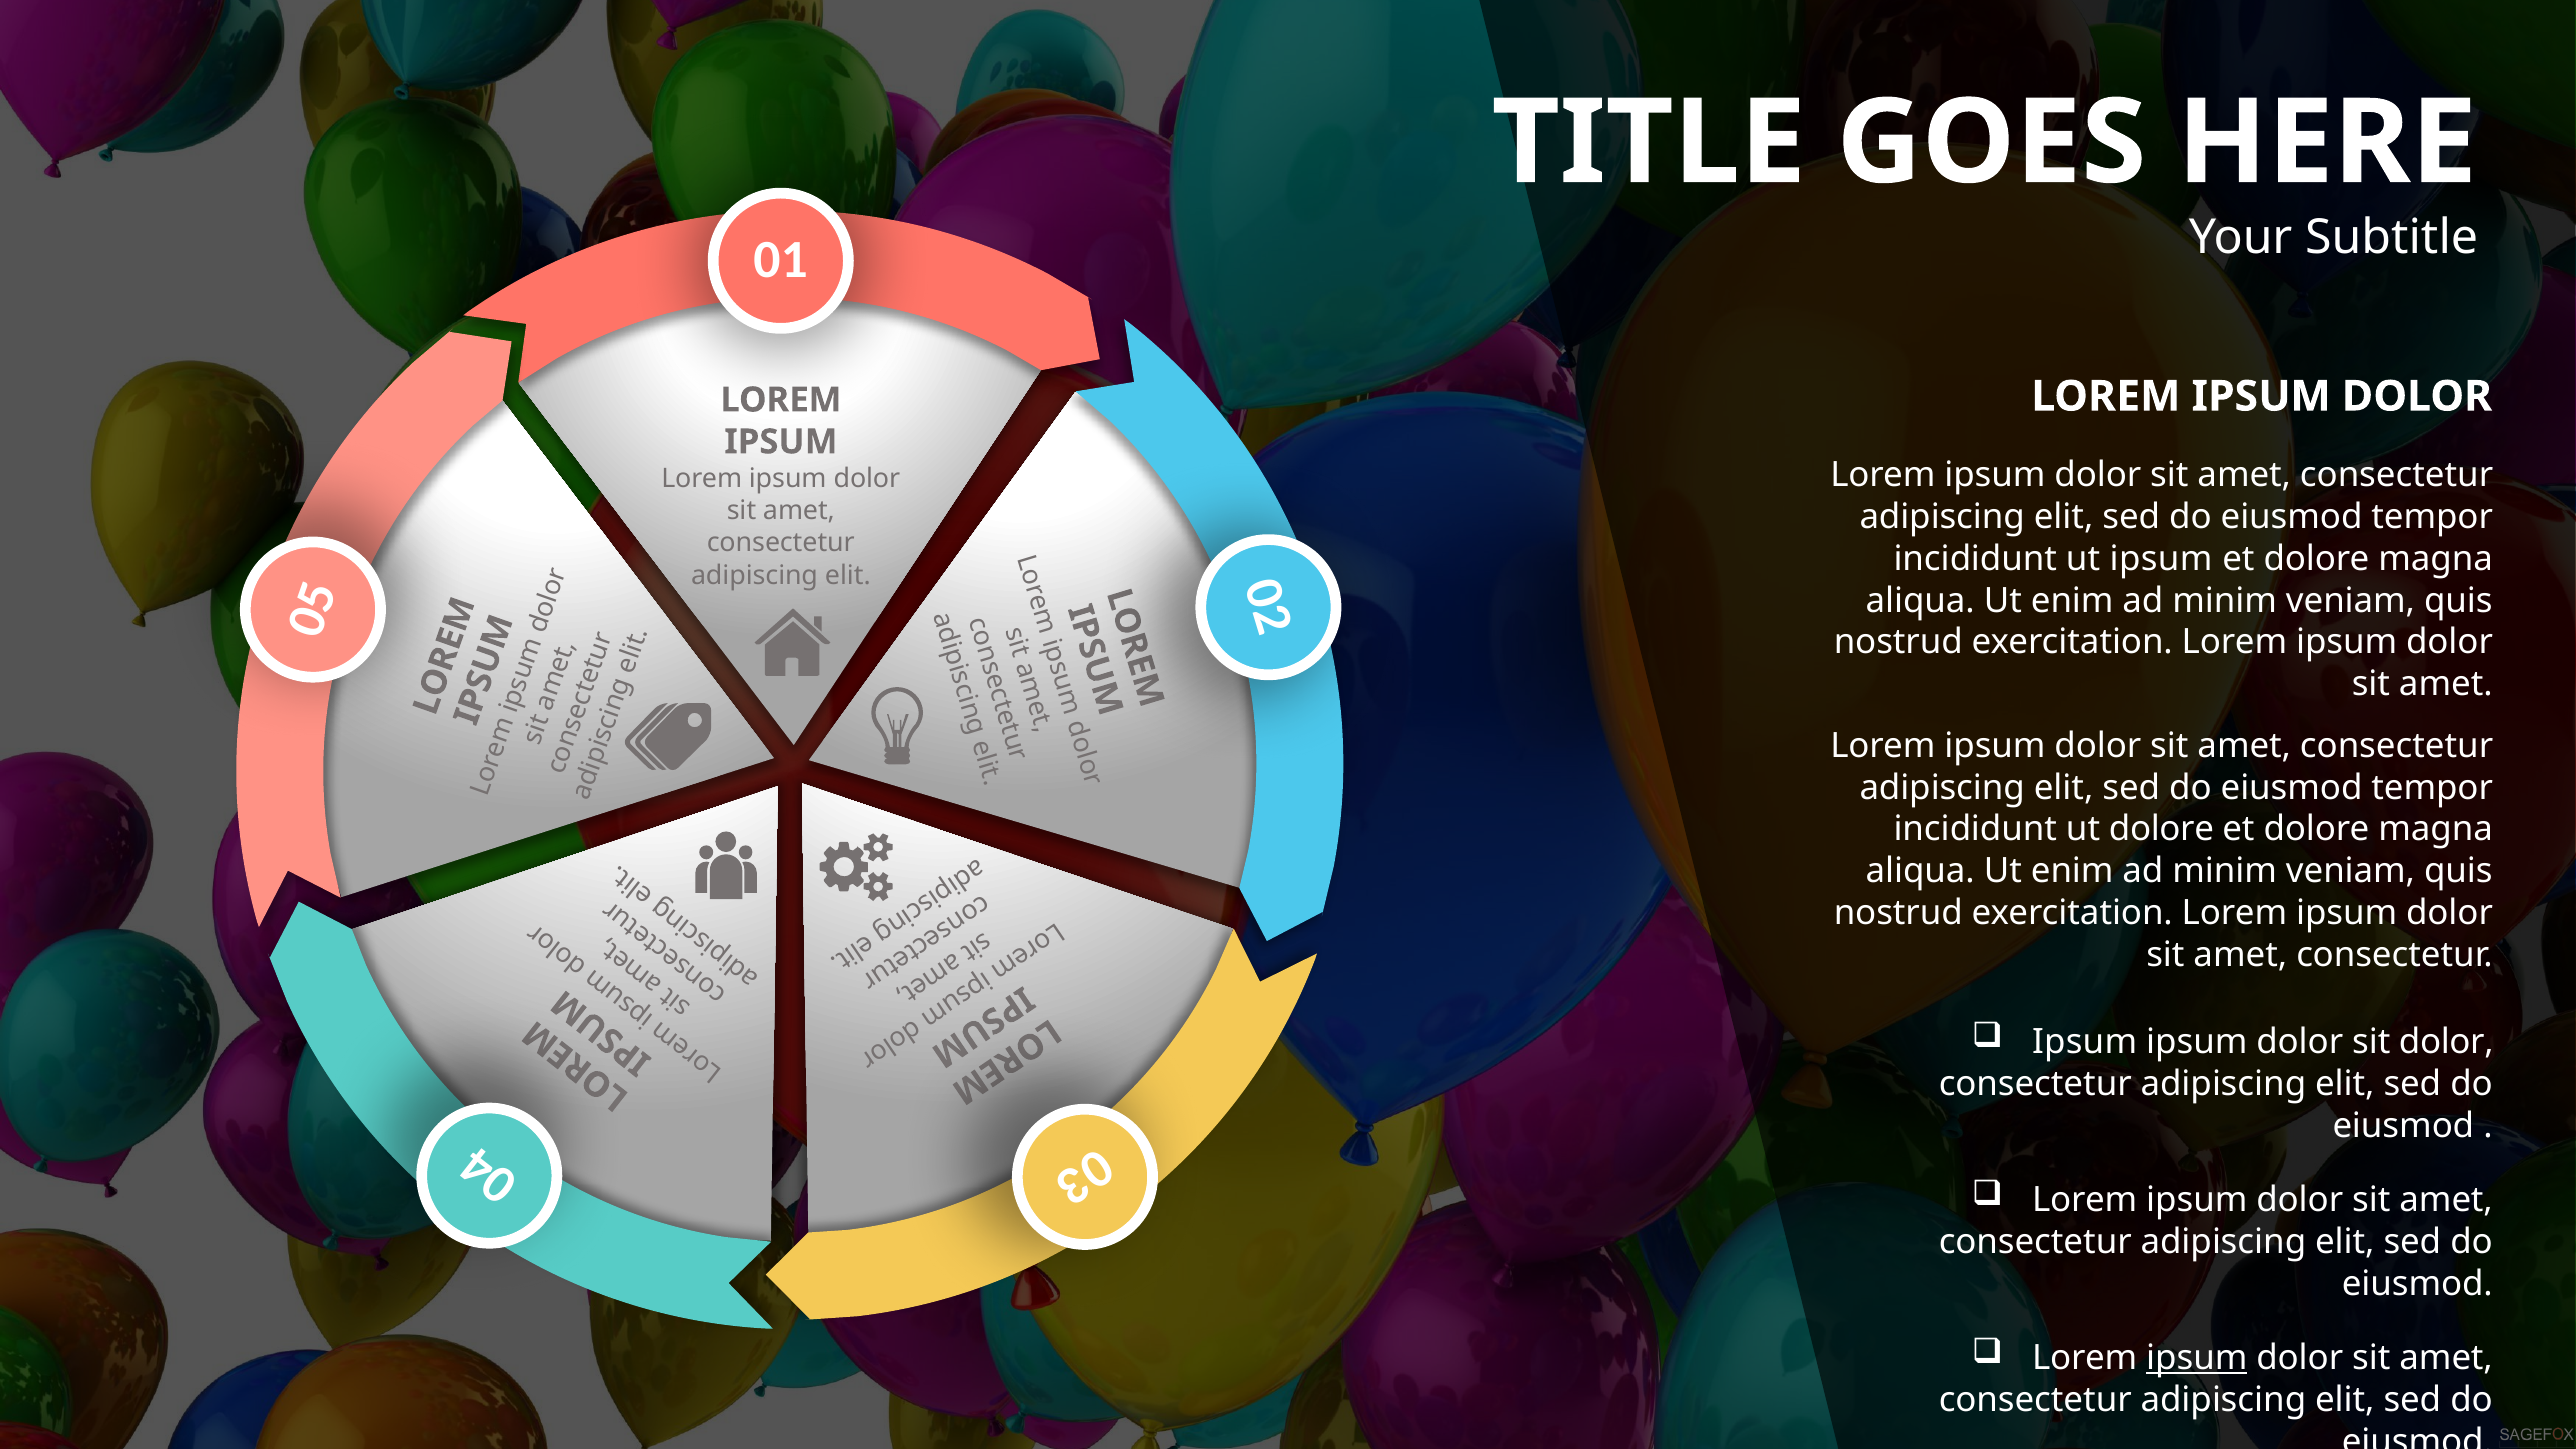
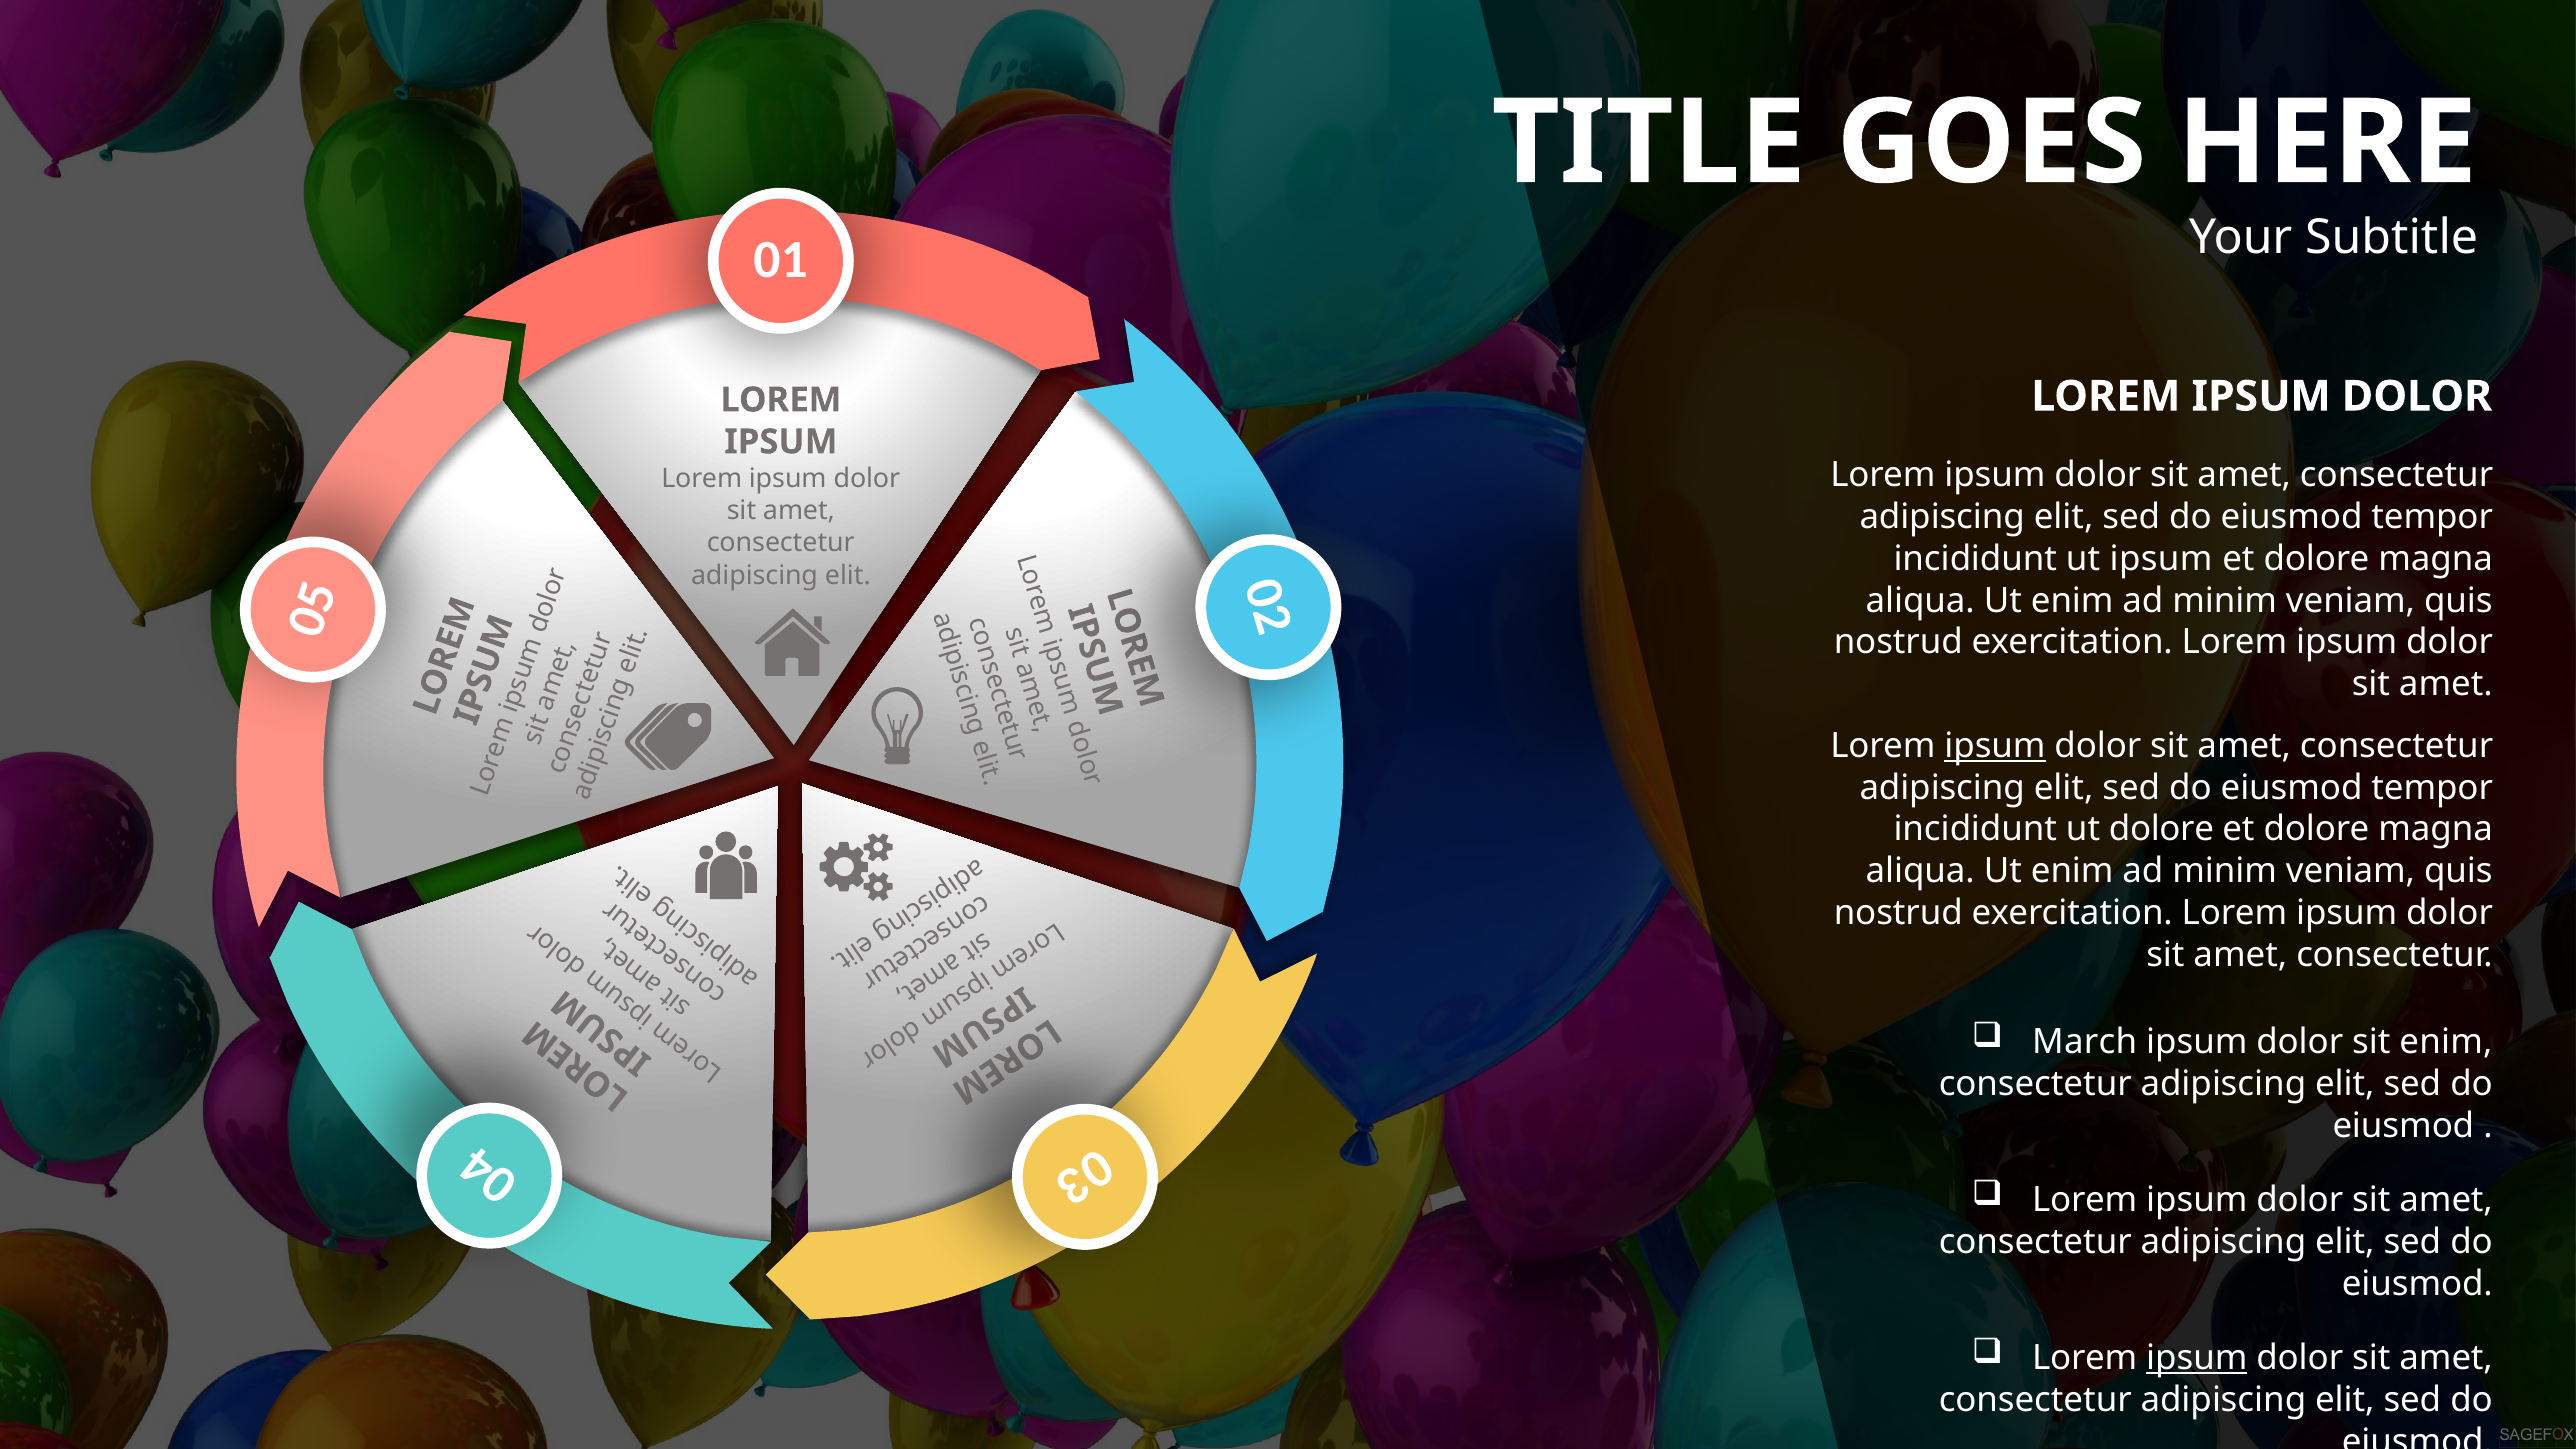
ipsum underline: none -> present (1995, 746)
Ipsum: Ipsum -> March (2085, 1042)
sit dolor: dolor -> enim (2446, 1042)
